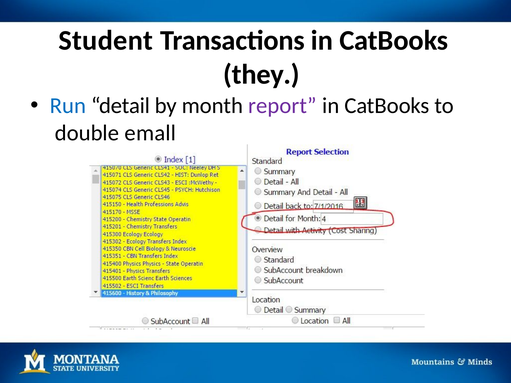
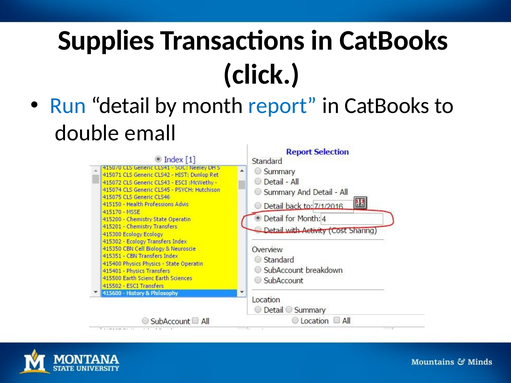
Student: Student -> Supplies (106, 41)
they: they -> click (261, 75)
report colour: purple -> blue (282, 106)
